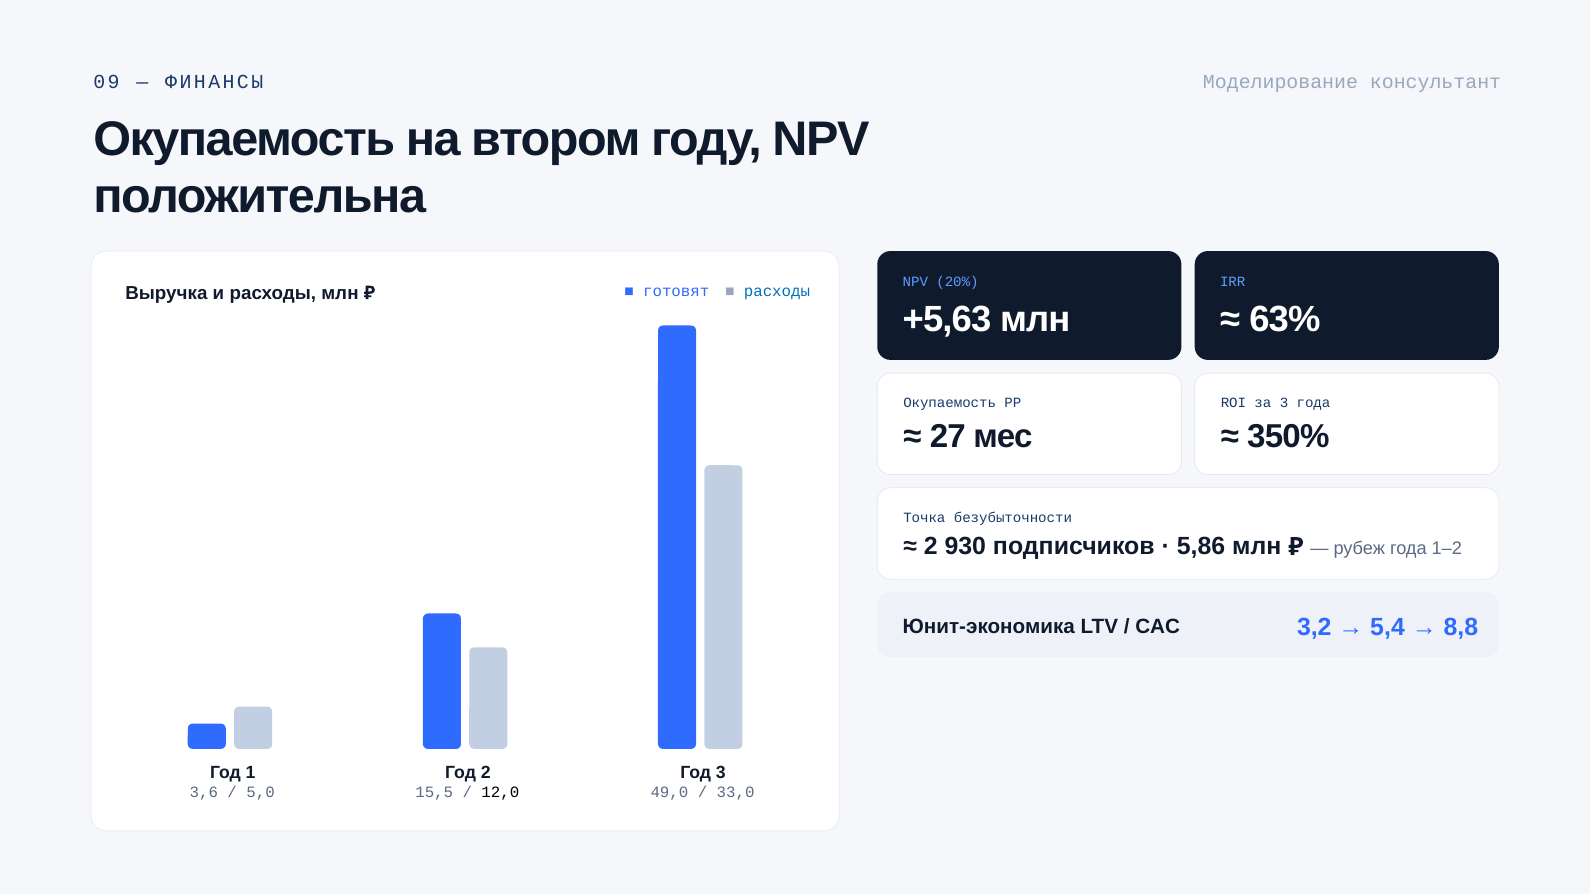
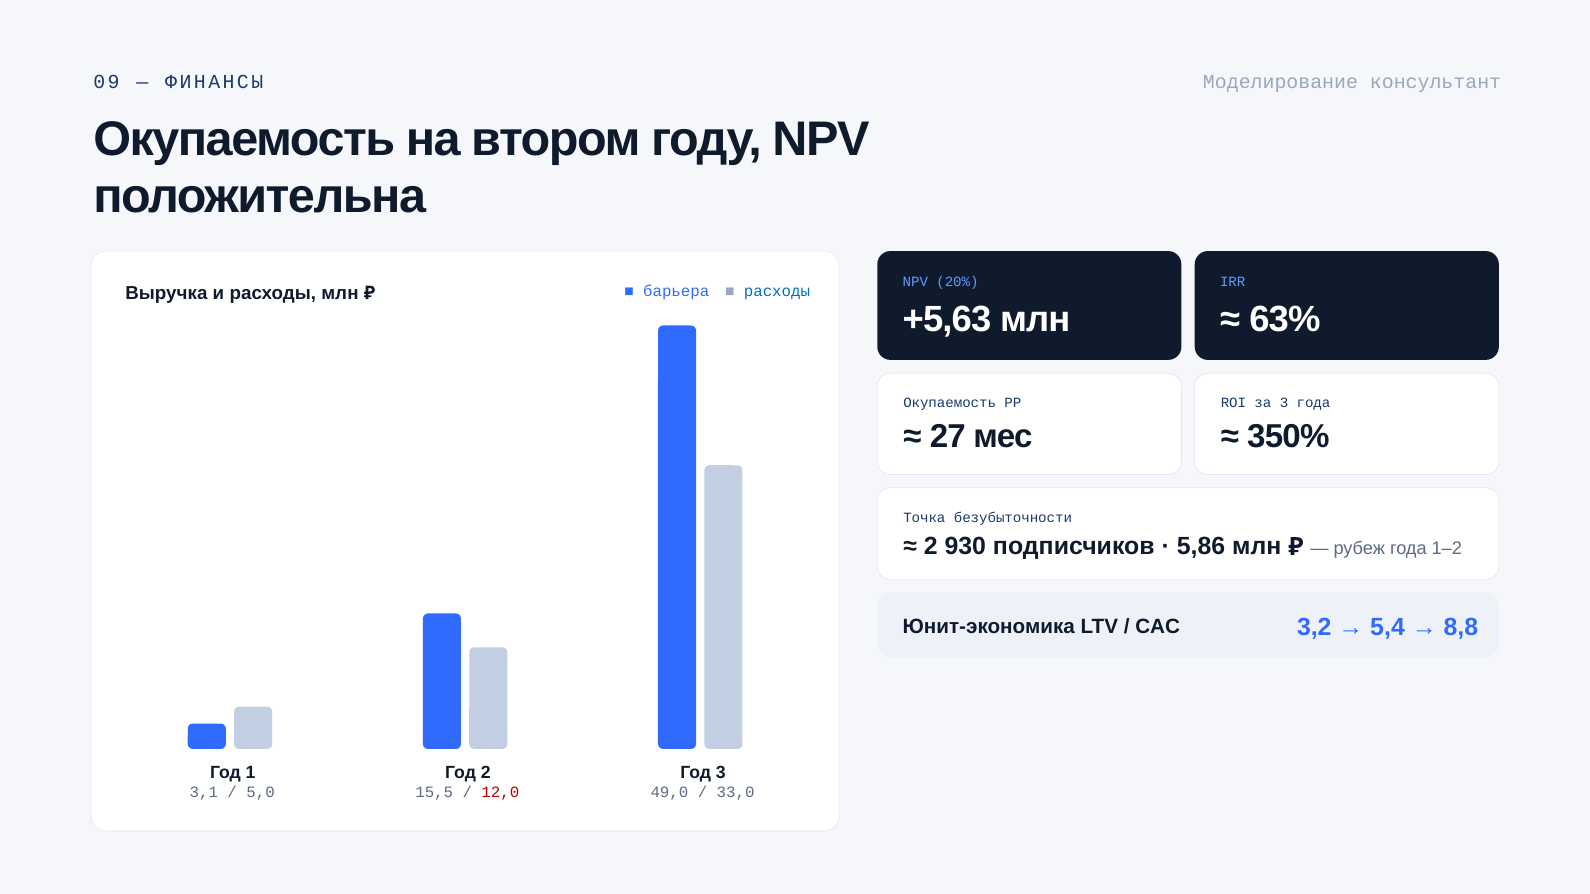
готовят: готовят -> барьера (676, 291)
3,6: 3,6 -> 3,1 (204, 792)
12,0 colour: black -> red (500, 792)
